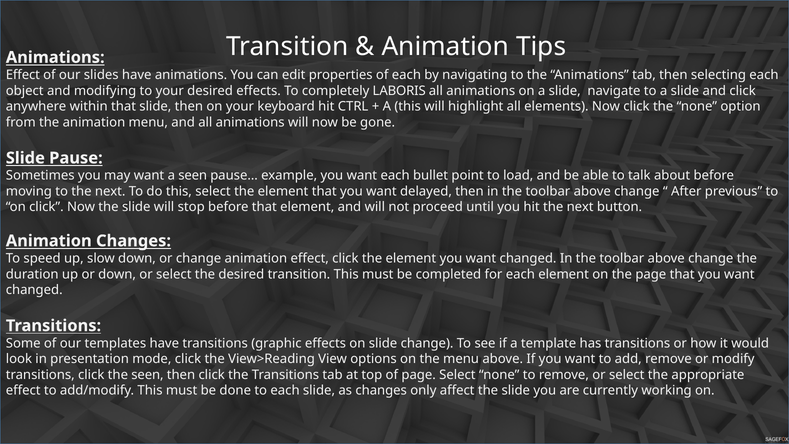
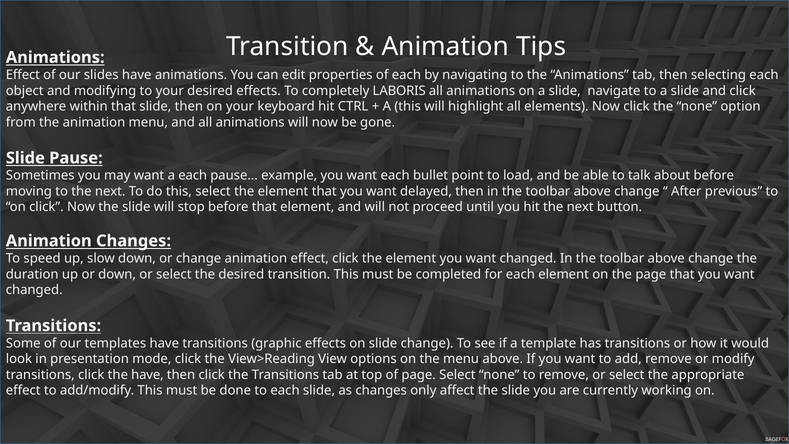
a seen: seen -> each (193, 175)
the seen: seen -> have (147, 375)
